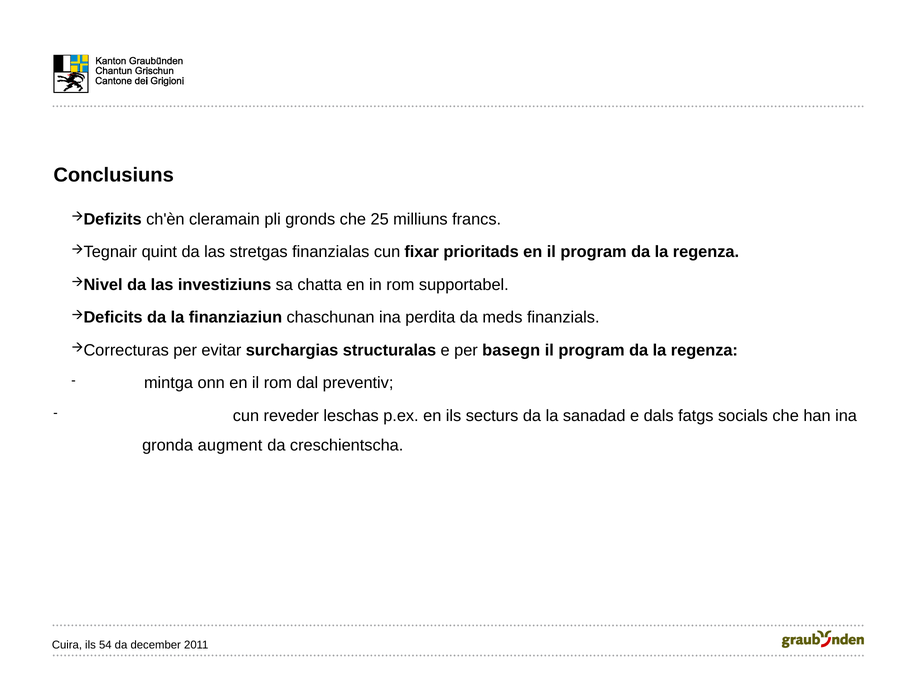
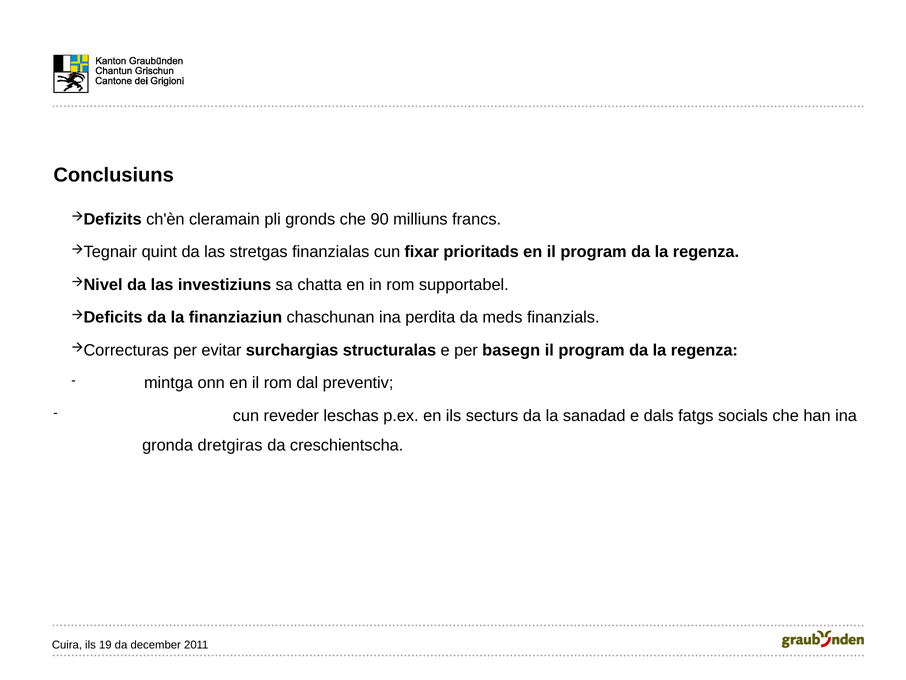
25: 25 -> 90 (380, 219)
augment: augment -> dretgiras (230, 445)
54: 54 -> 19 (105, 645)
